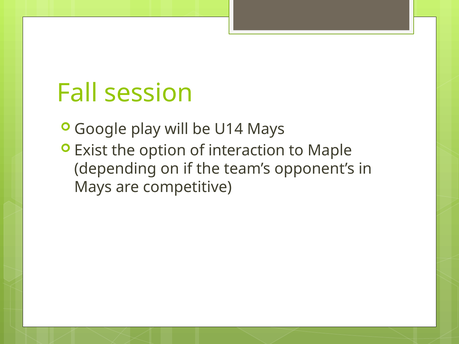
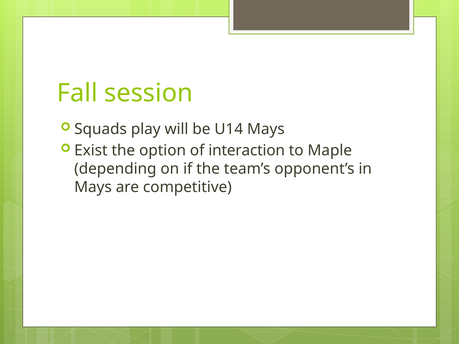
Google: Google -> Squads (101, 129)
